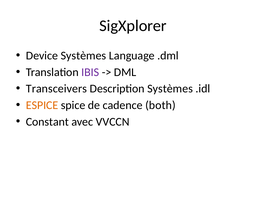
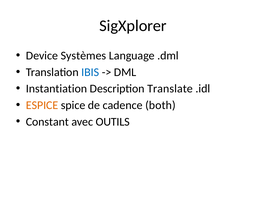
IBIS colour: purple -> blue (90, 72)
Transceivers: Transceivers -> Instantiation (56, 89)
Description Systèmes: Systèmes -> Translate (170, 89)
VVCCN: VVCCN -> OUTILS (113, 122)
